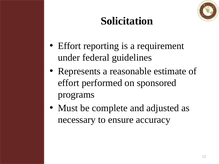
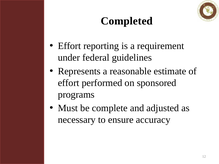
Solicitation: Solicitation -> Completed (127, 21)
